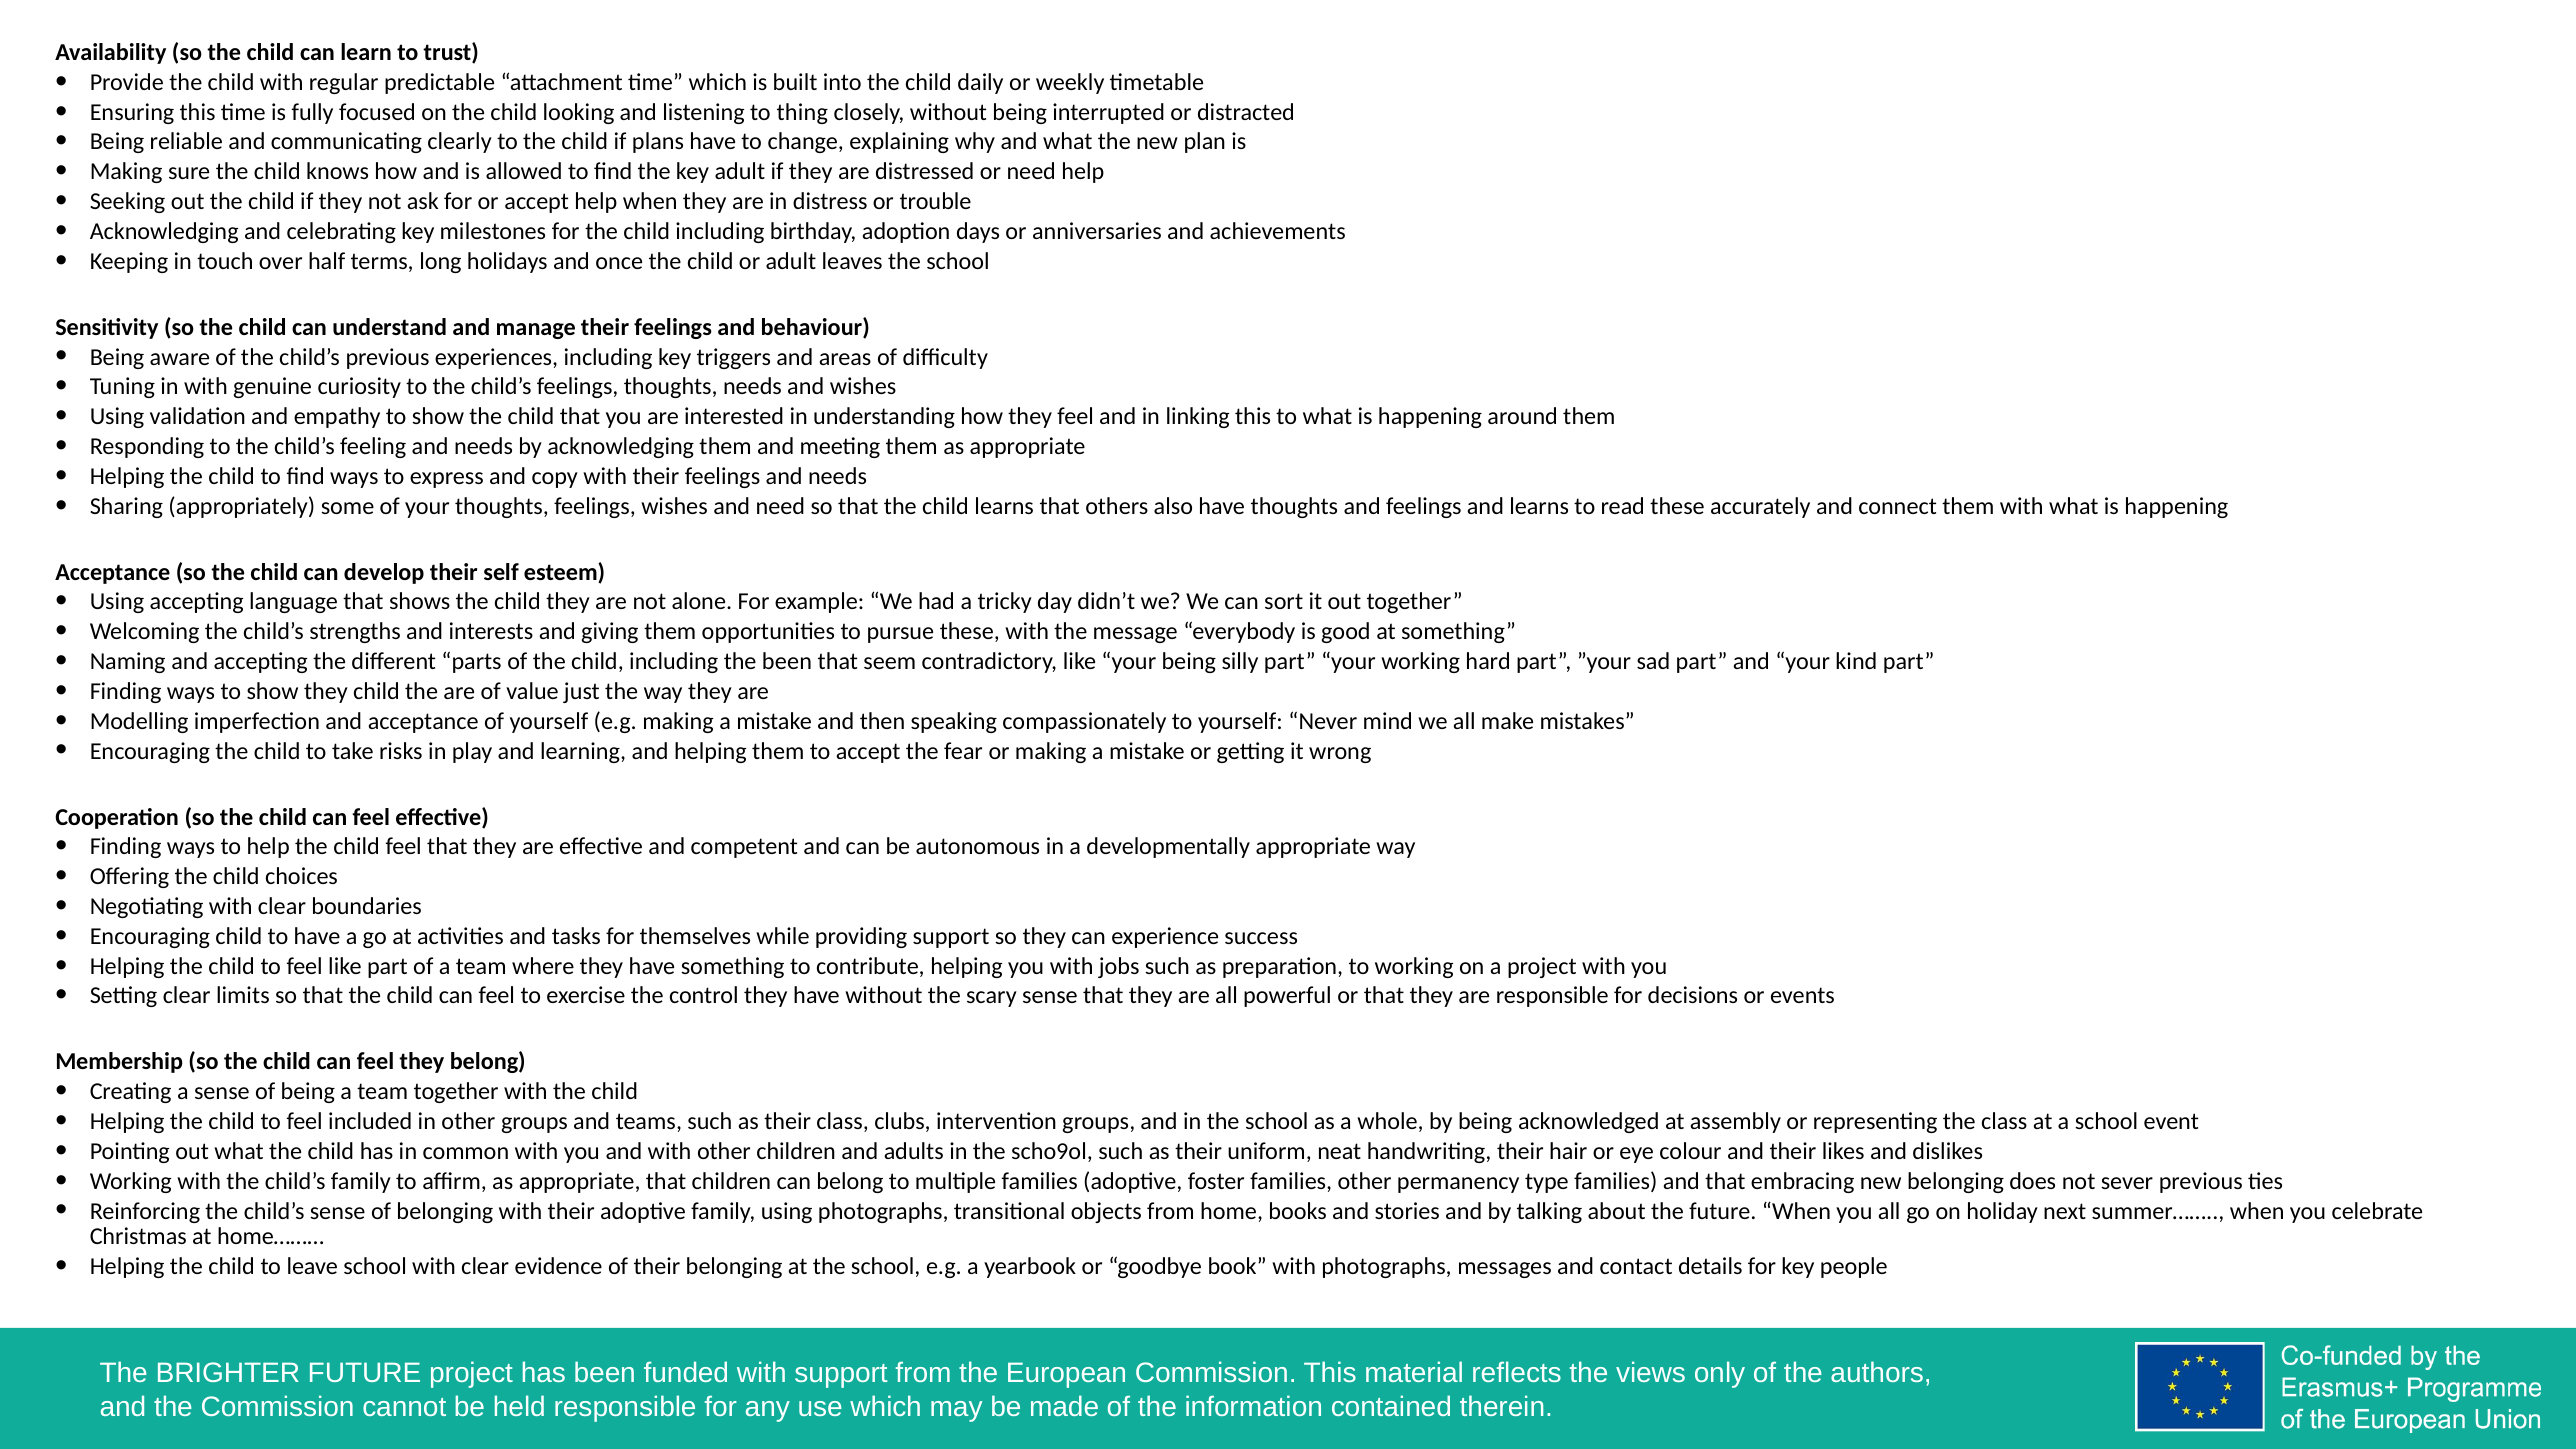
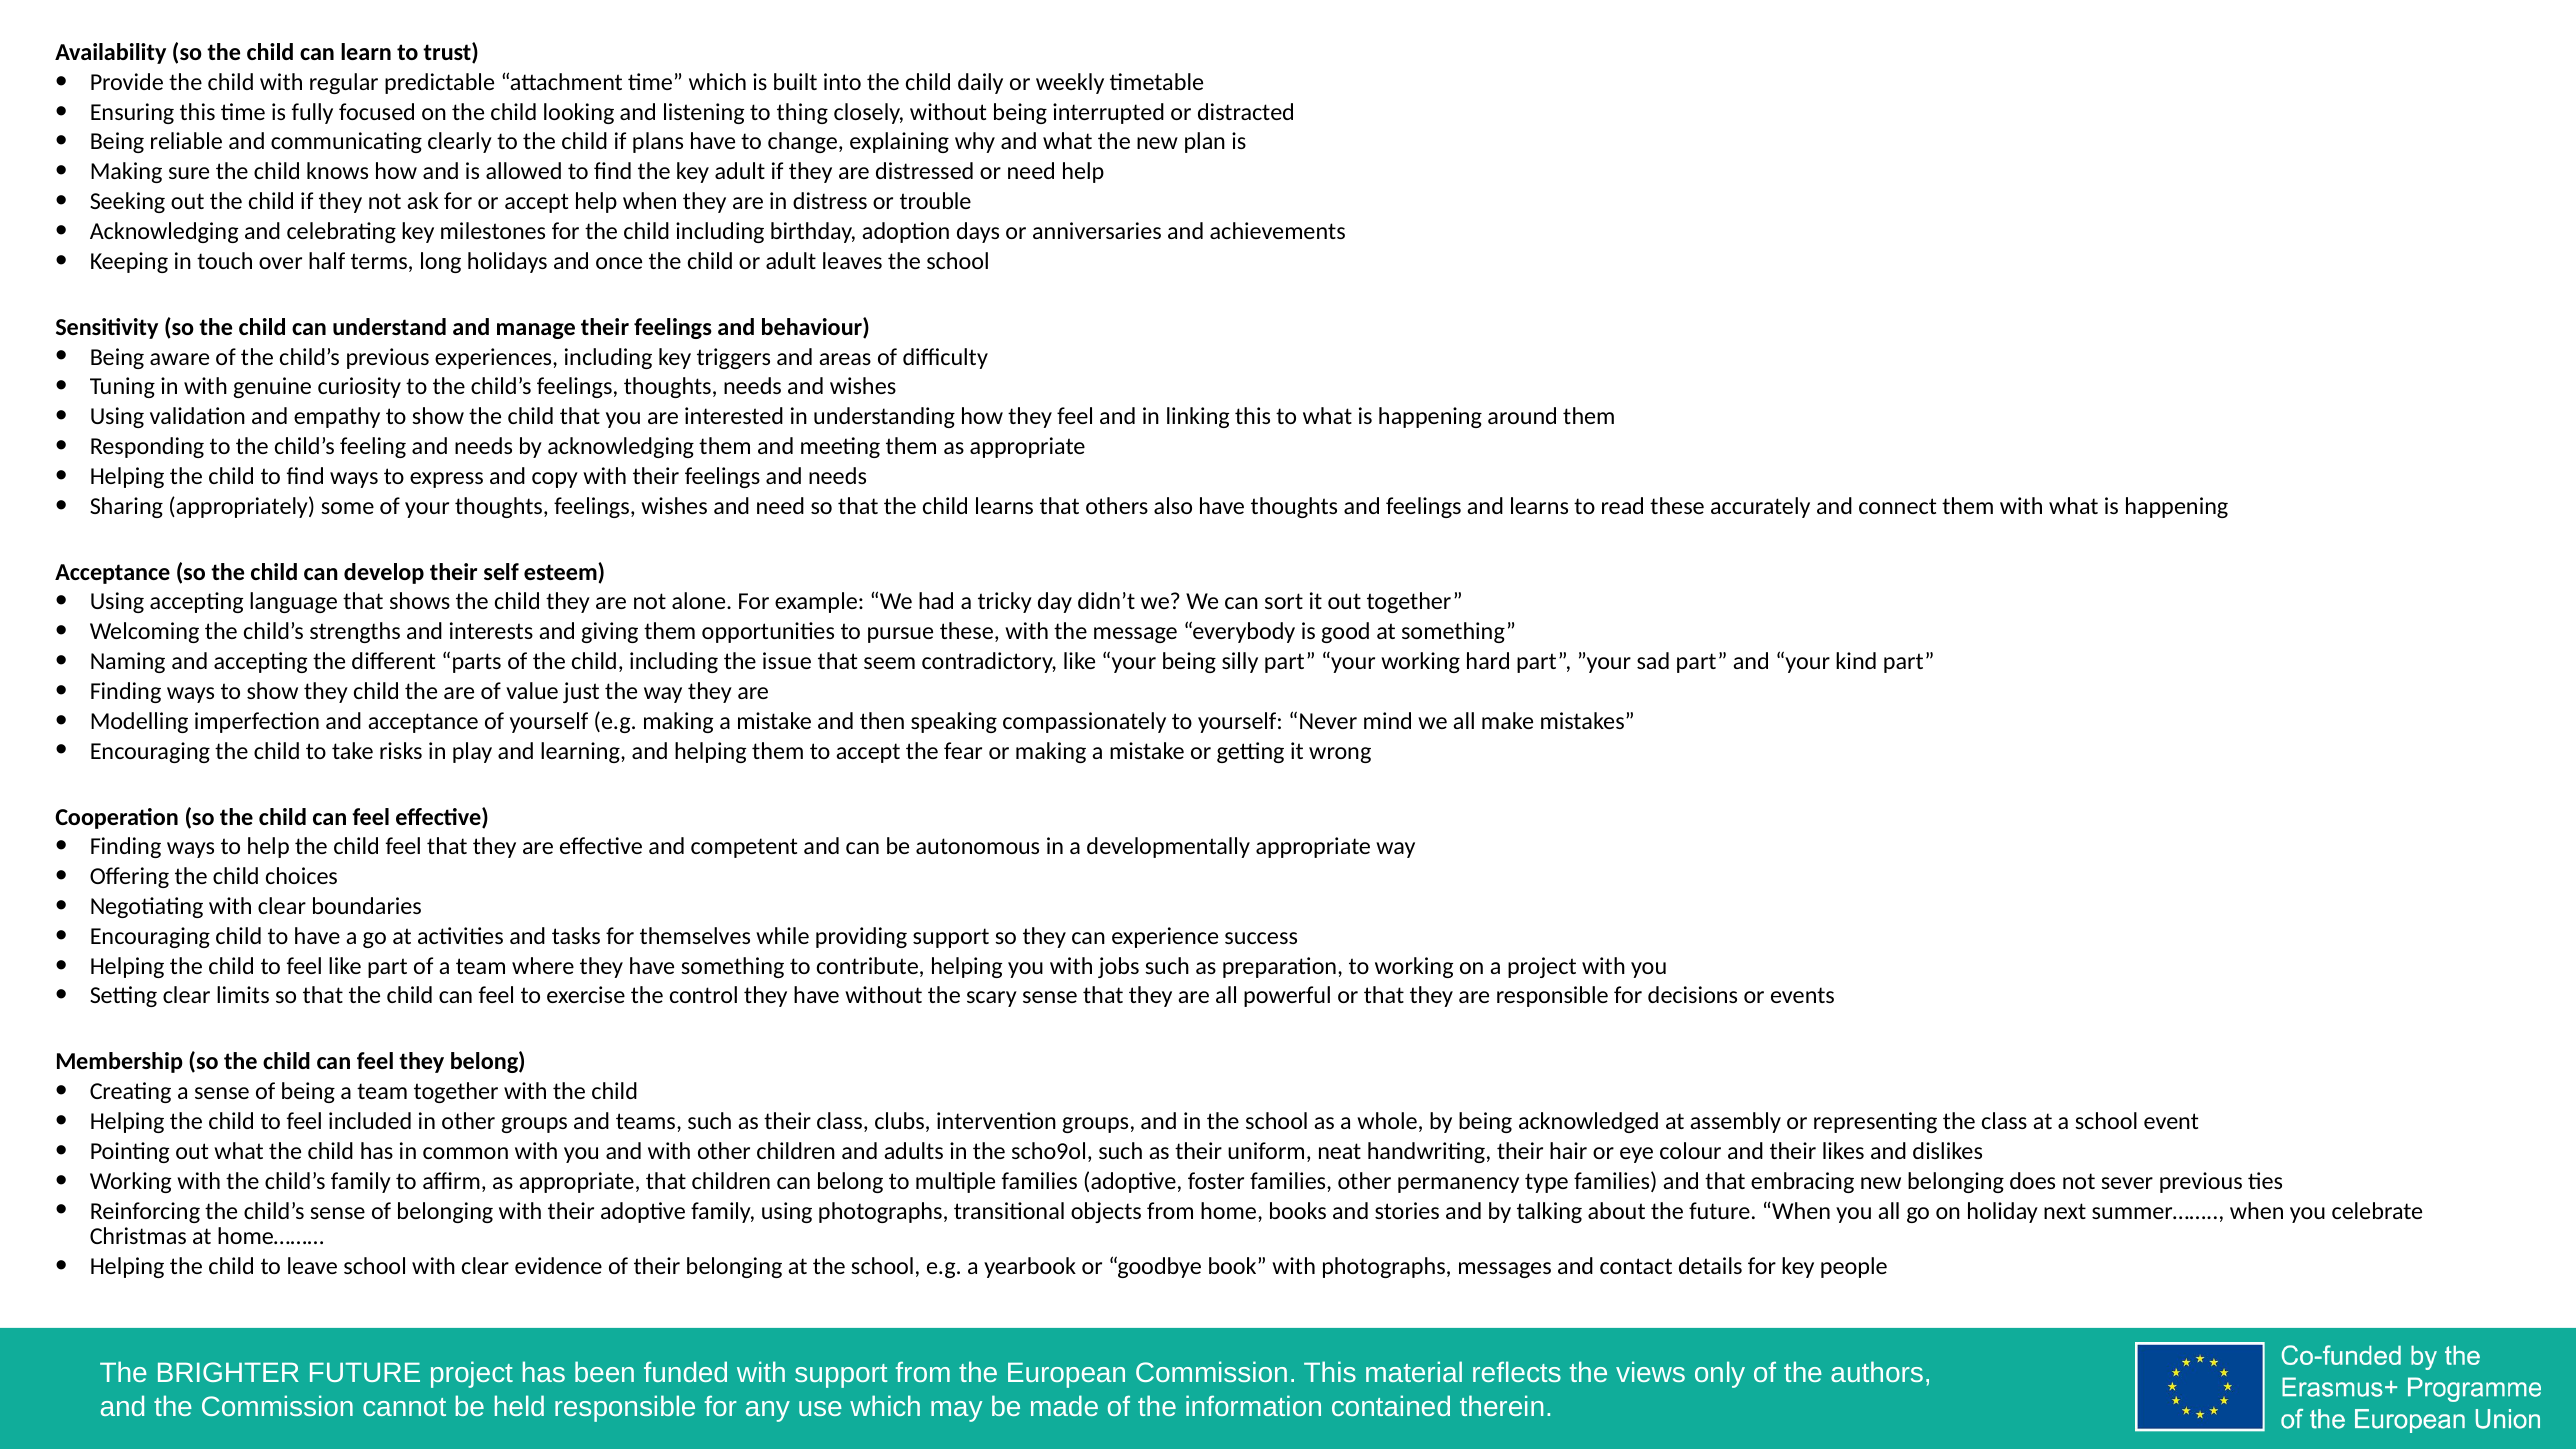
the been: been -> issue (787, 662)
